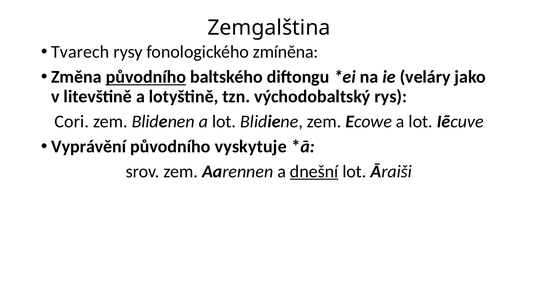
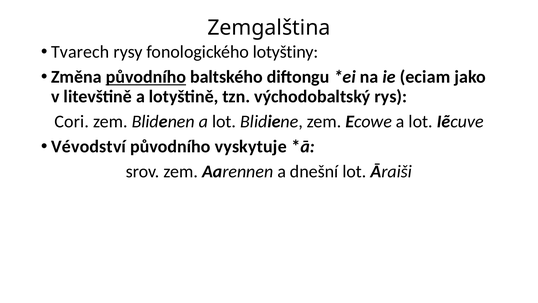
zmíněna: zmíněna -> lotyštiny (286, 52)
veláry: veláry -> eciam (425, 77)
Vyprávění: Vyprávění -> Vévodství (89, 146)
dnešní underline: present -> none (314, 171)
